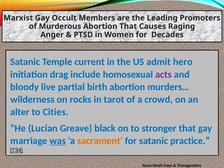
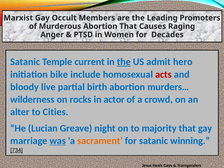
the underline: none -> present (124, 62)
drag: drag -> bike (59, 74)
acts colour: purple -> red (163, 74)
tarot: tarot -> actor (114, 99)
black: black -> night (105, 128)
stronger: stronger -> majority (159, 128)
practice: practice -> winning (190, 141)
